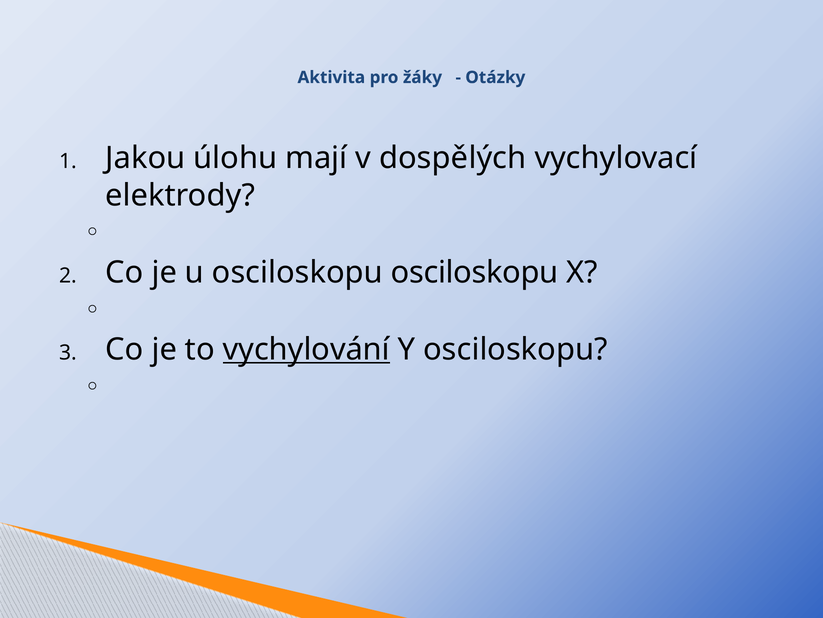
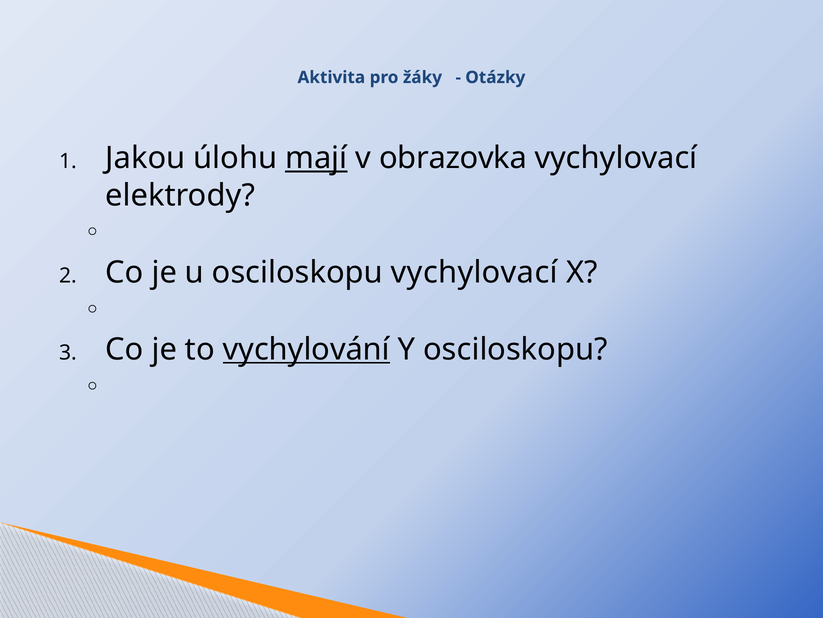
mají underline: none -> present (316, 158)
dospělých: dospělých -> obrazovka (453, 158)
osciloskopu osciloskopu: osciloskopu -> vychylovací (474, 272)
